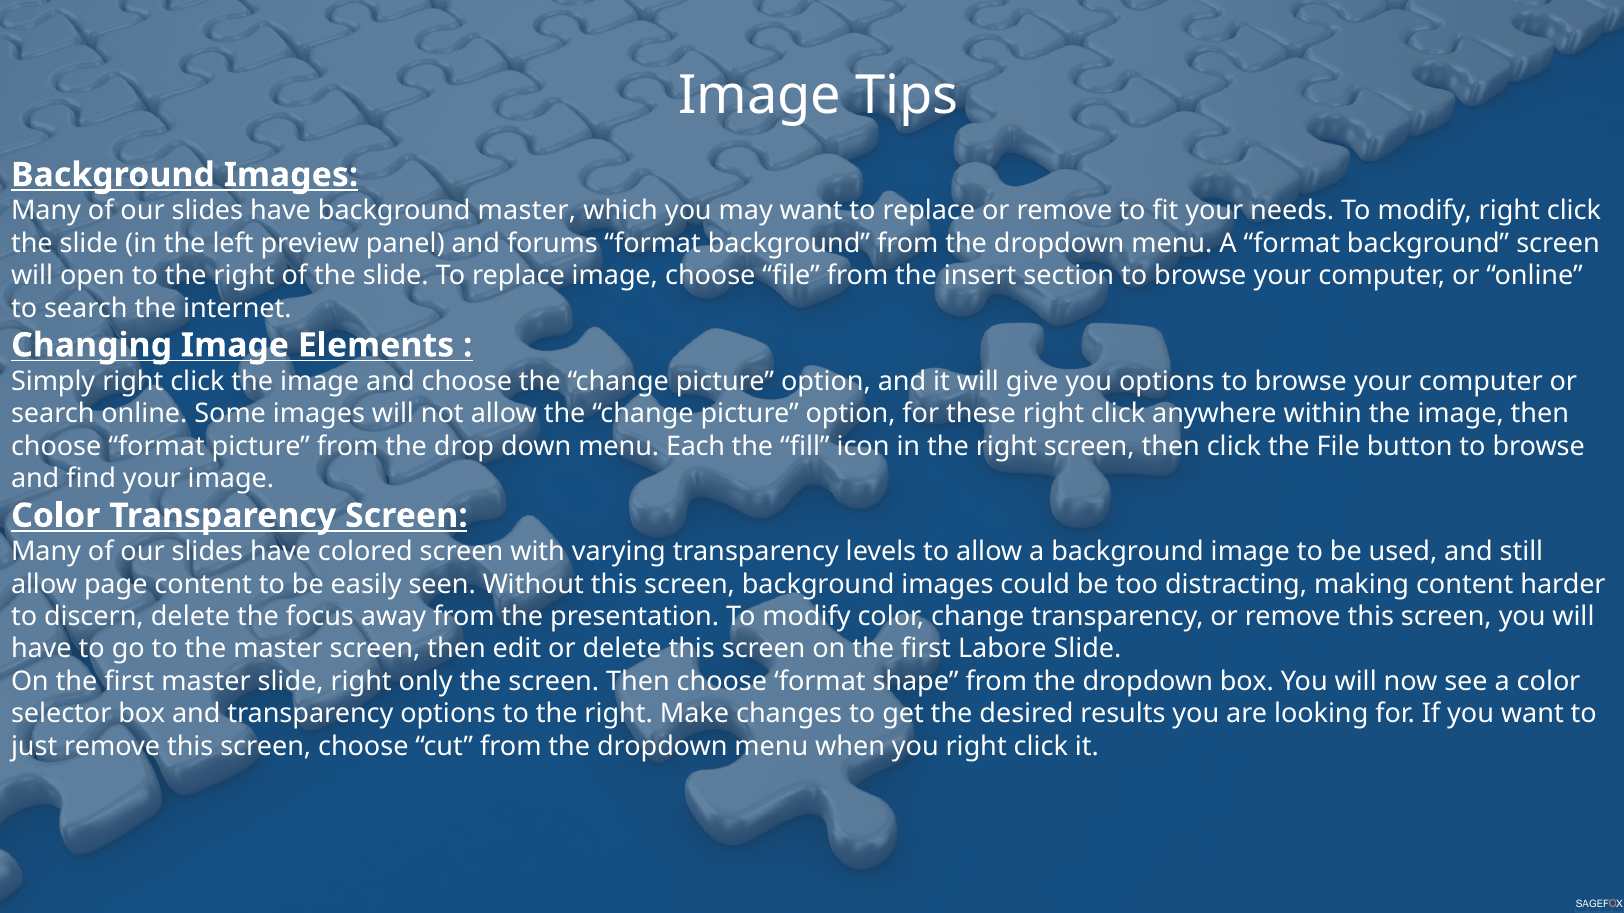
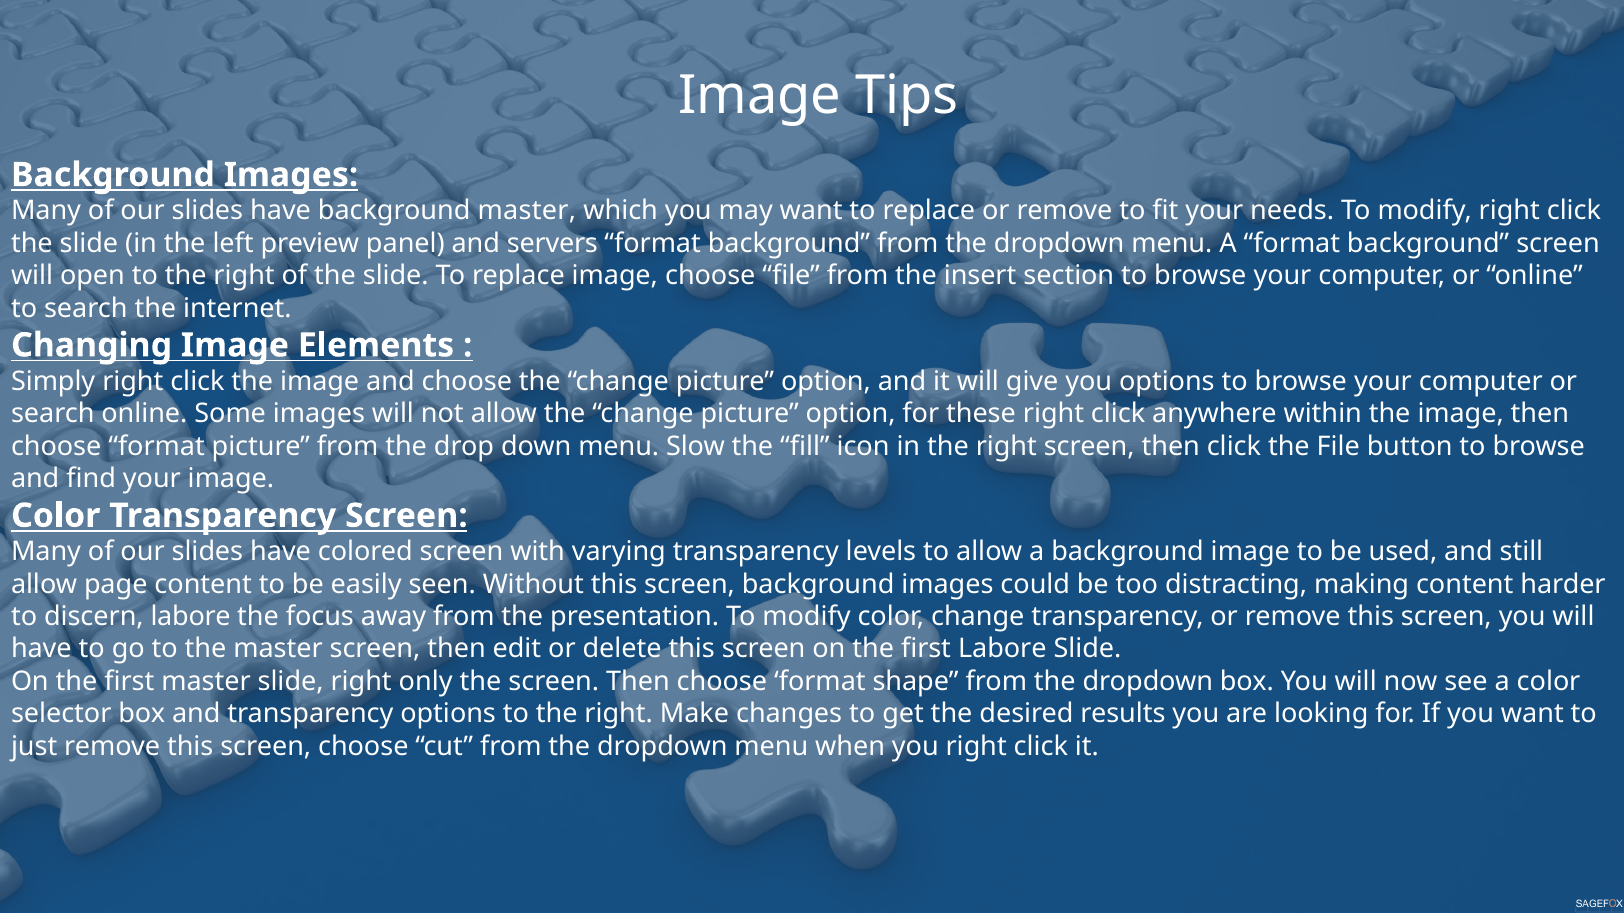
forums: forums -> servers (552, 243)
Each: Each -> Slow (696, 446)
discern delete: delete -> labore (191, 617)
